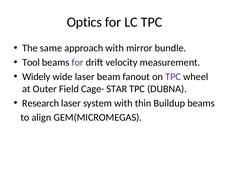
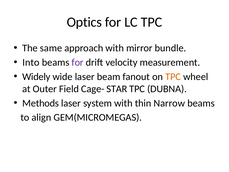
Tool: Tool -> Into (31, 62)
TPC colour: purple -> orange (173, 77)
Research: Research -> Methods (41, 103)
Buildup: Buildup -> Narrow (169, 103)
